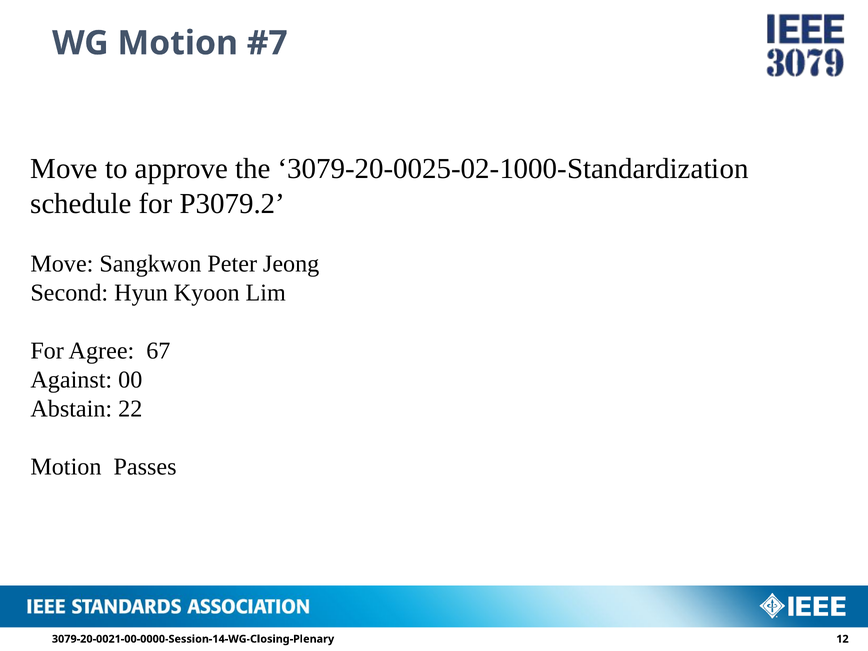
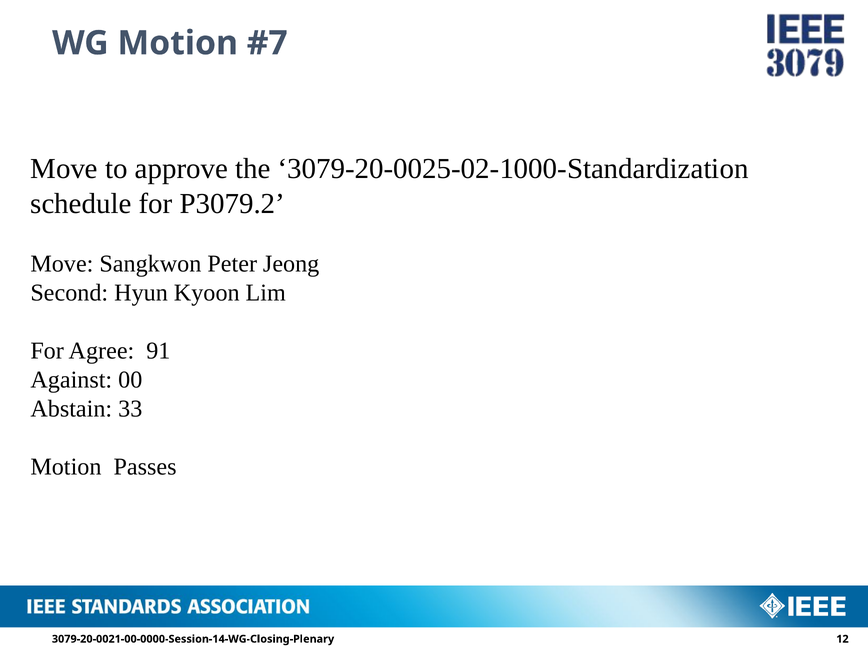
67: 67 -> 91 (158, 351)
22: 22 -> 33 (130, 409)
